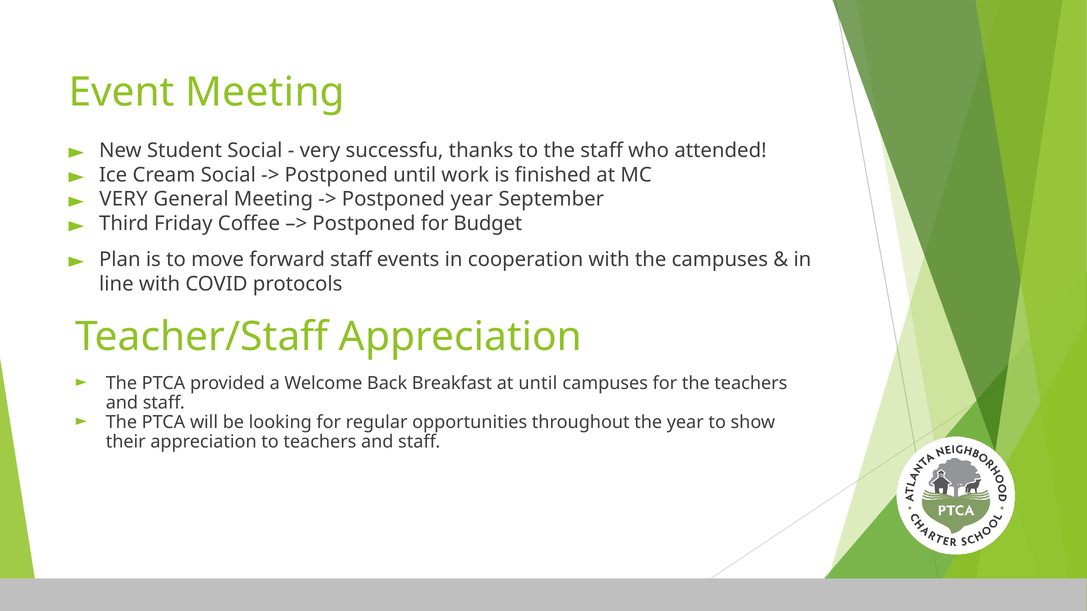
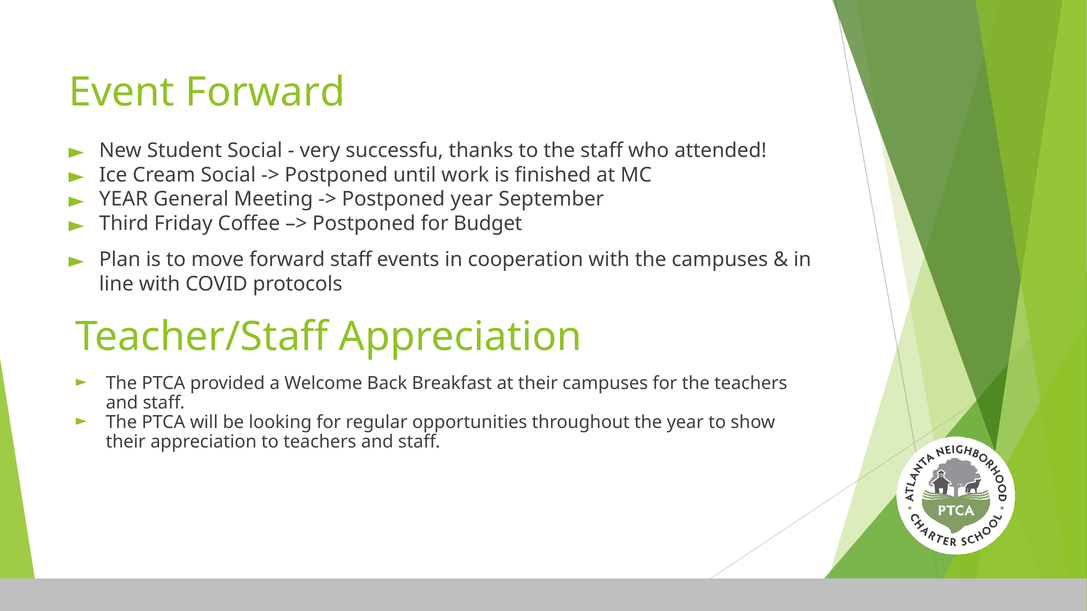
Event Meeting: Meeting -> Forward (265, 92)
VERY: VERY -> YEAR (124, 199)
at until: until -> their (538, 383)
